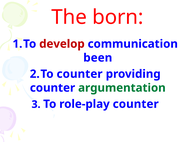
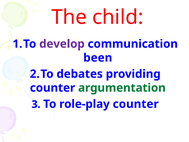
born: born -> child (118, 17)
develop colour: red -> purple (62, 44)
counter: counter -> debates (80, 74)
